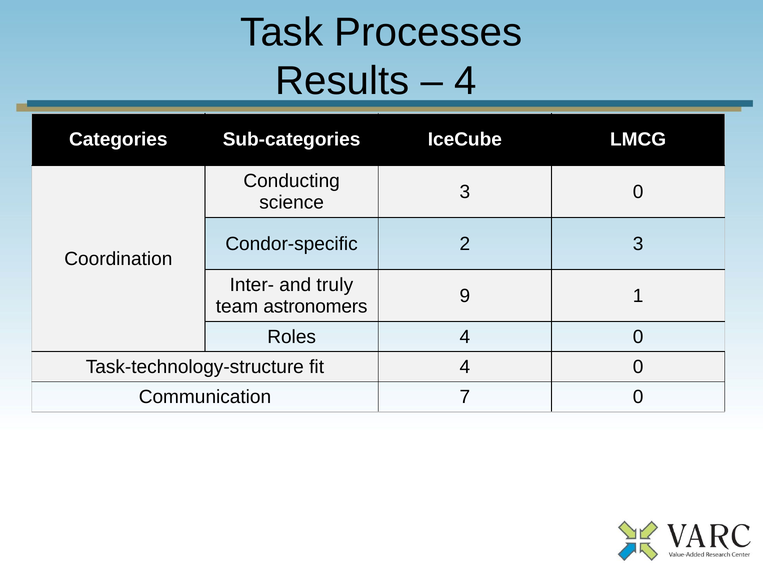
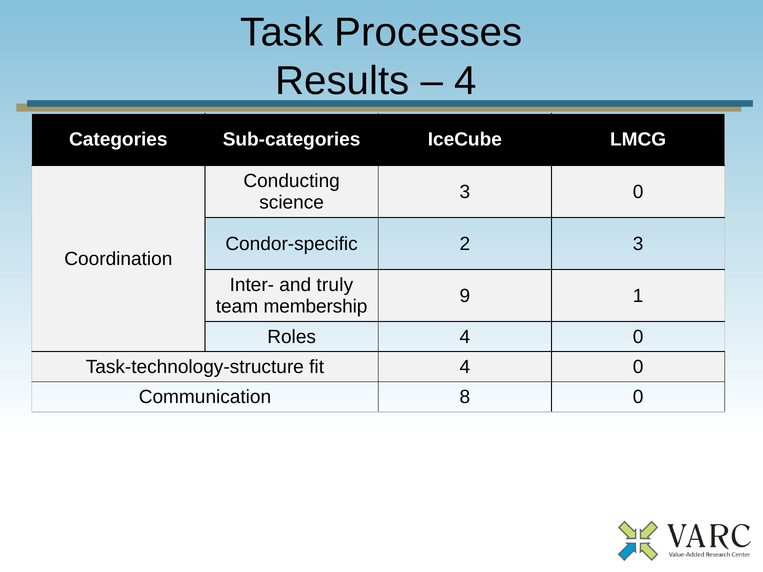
astronomers: astronomers -> membership (315, 307)
7: 7 -> 8 (465, 397)
